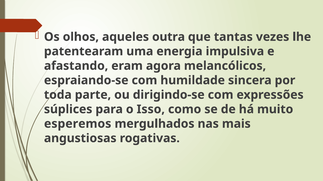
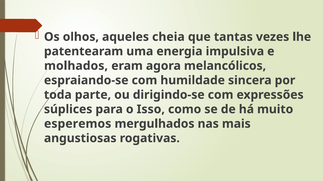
outra: outra -> cheia (168, 37)
afastando: afastando -> molhados (76, 66)
